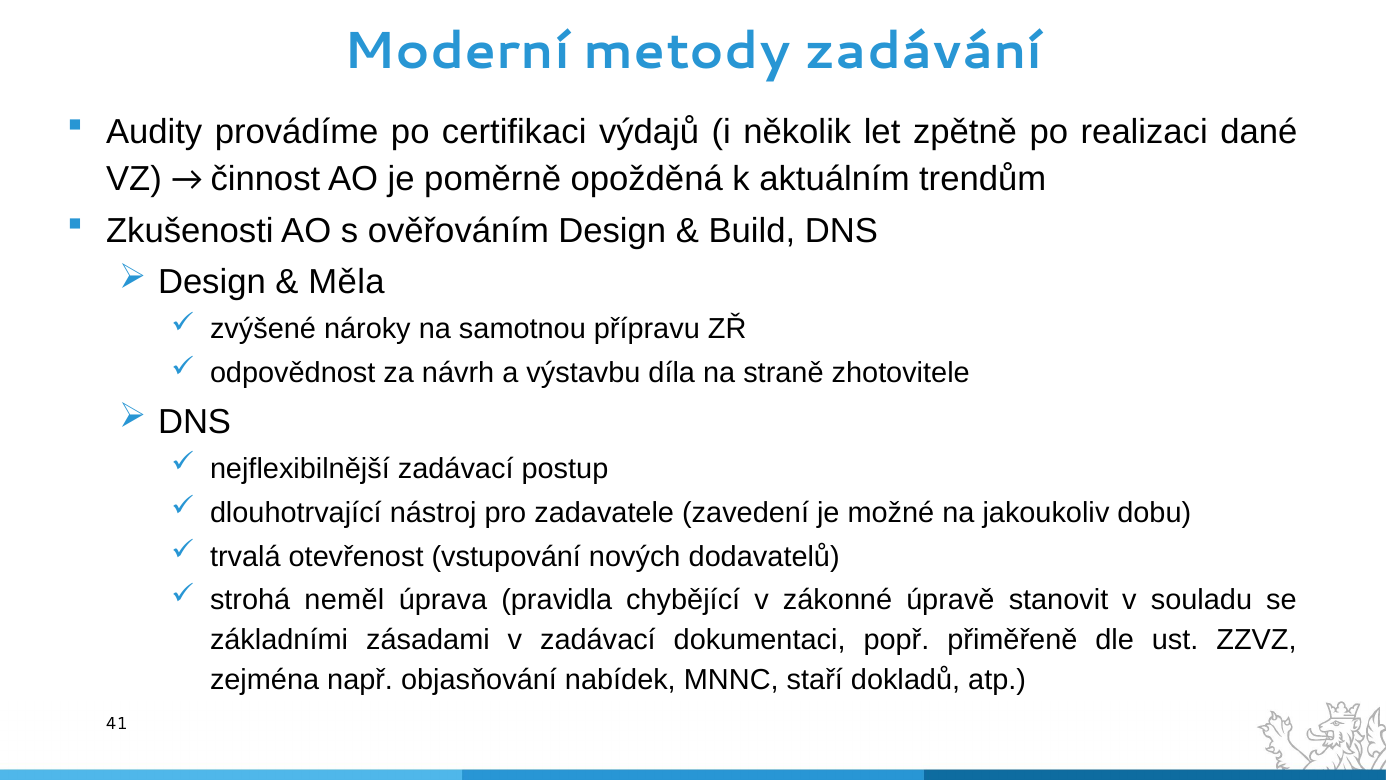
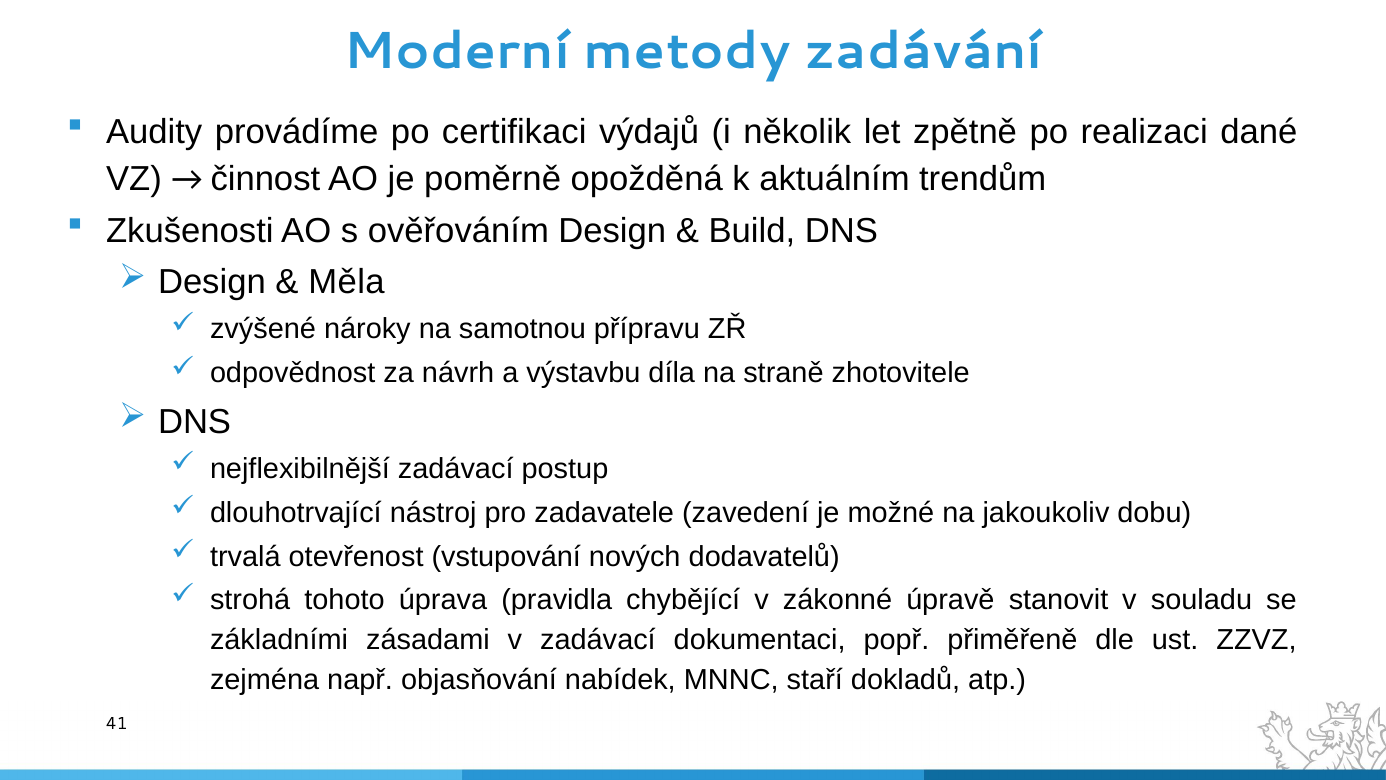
neměl: neměl -> tohoto (345, 600)
